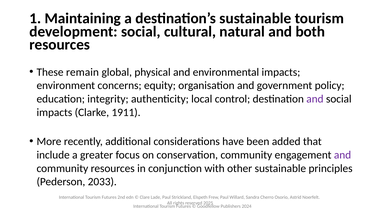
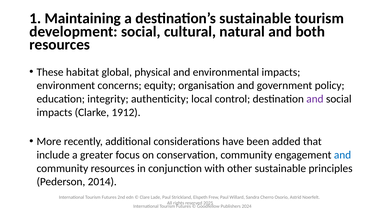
remain: remain -> habitat (82, 72)
1911: 1911 -> 1912 (126, 113)
and colour: purple -> blue (343, 155)
2033: 2033 -> 2014 (102, 182)
